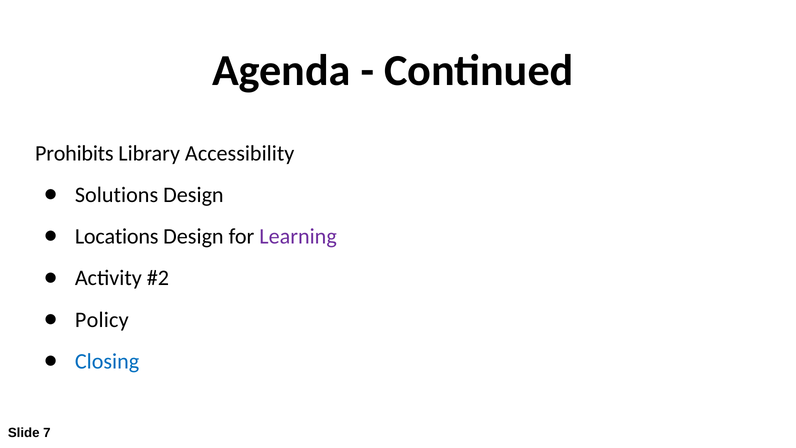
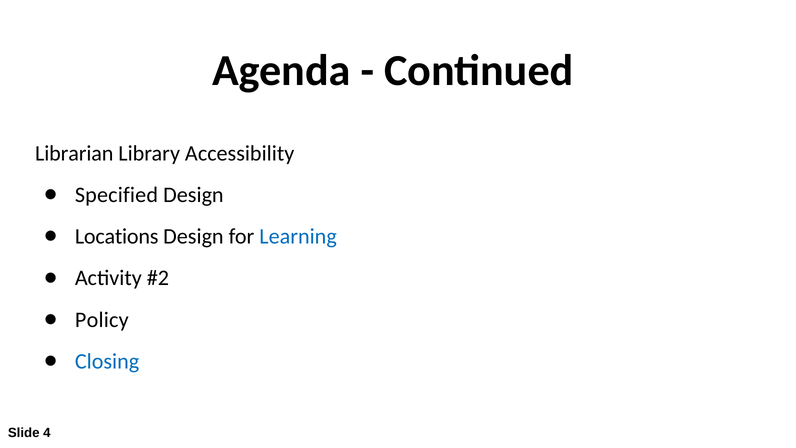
Prohibits: Prohibits -> Librarian (74, 153)
Solutions: Solutions -> Specified (116, 195)
Learning colour: purple -> blue (298, 236)
7: 7 -> 4 (47, 432)
